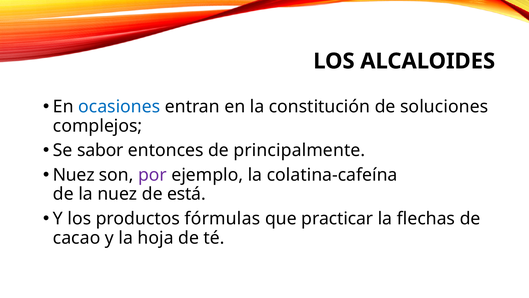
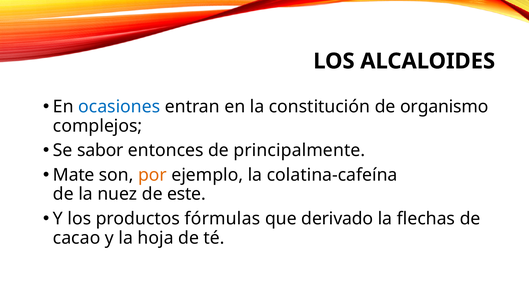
soluciones: soluciones -> organismo (444, 107)
Nuez: Nuez -> Mate (74, 175)
por colour: purple -> orange (153, 175)
está: está -> este (186, 194)
practicar: practicar -> derivado (337, 218)
